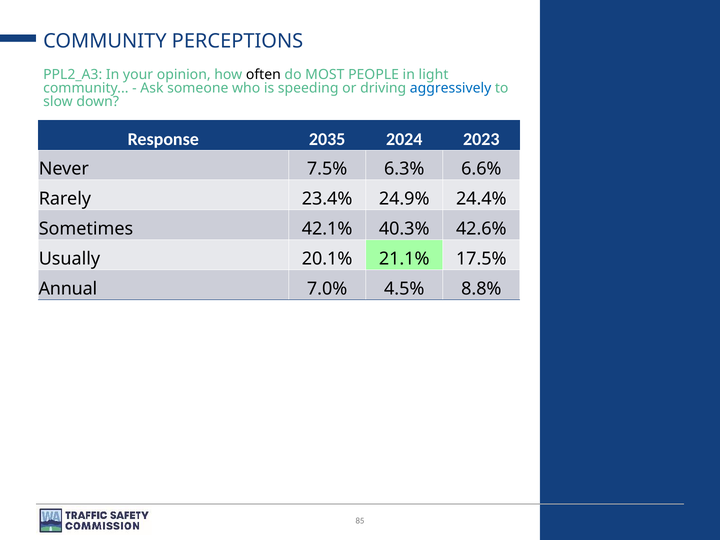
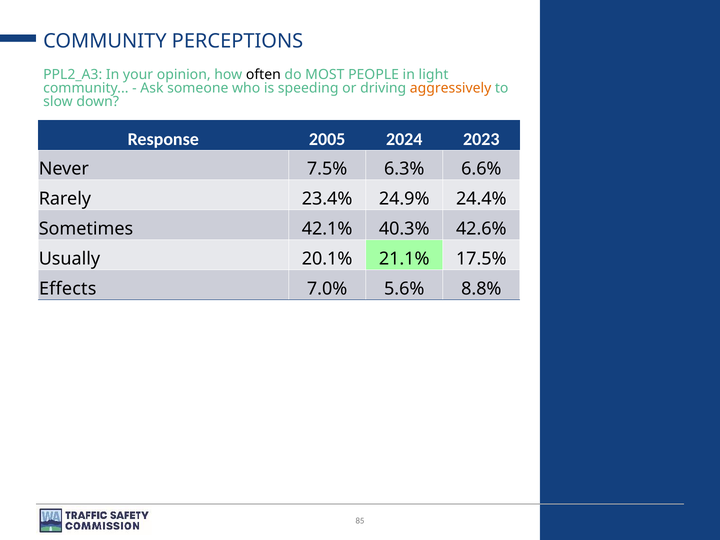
aggressively colour: blue -> orange (451, 88)
2035: 2035 -> 2005 (327, 139)
Annual: Annual -> Effects (68, 289)
4.5%: 4.5% -> 5.6% (404, 289)
